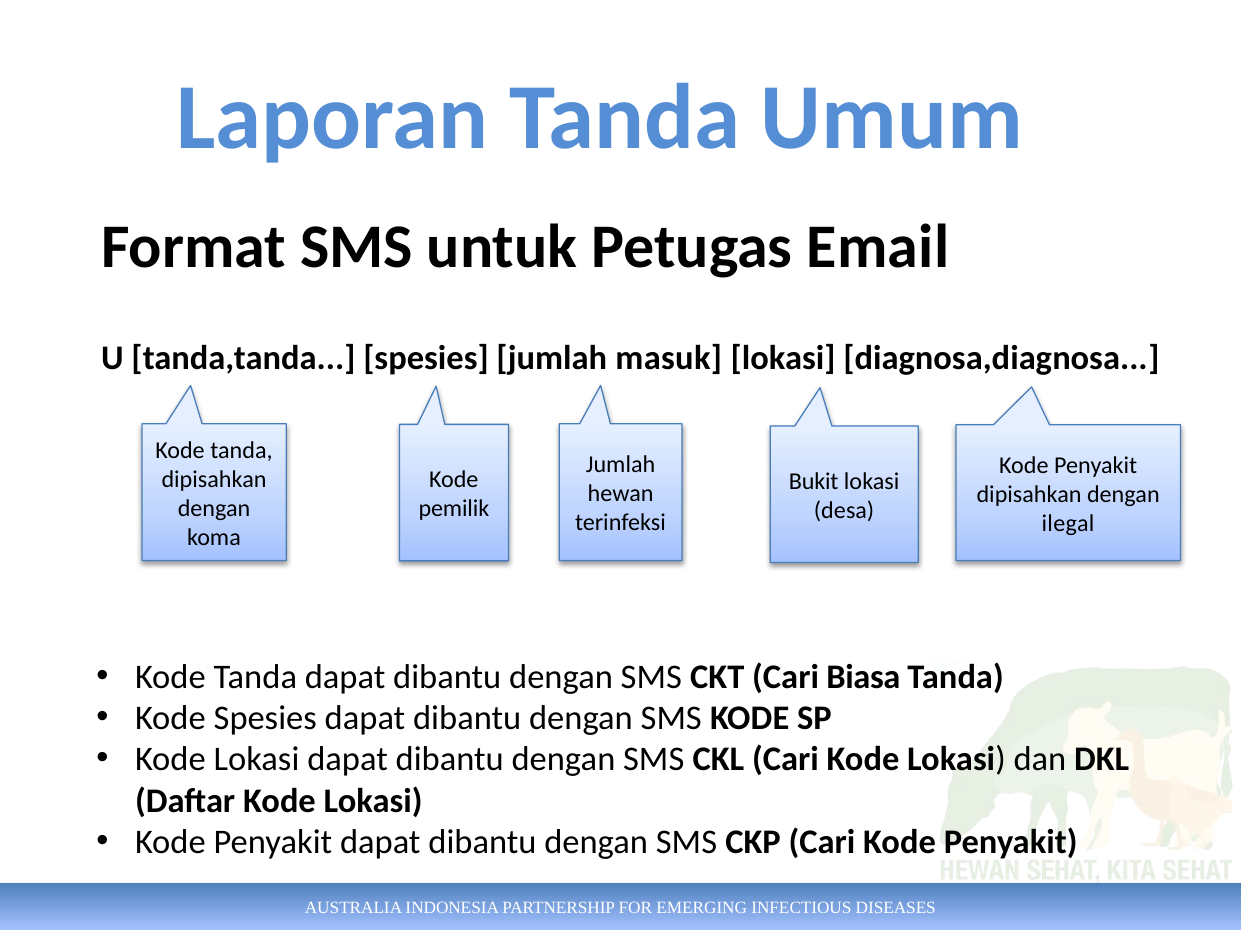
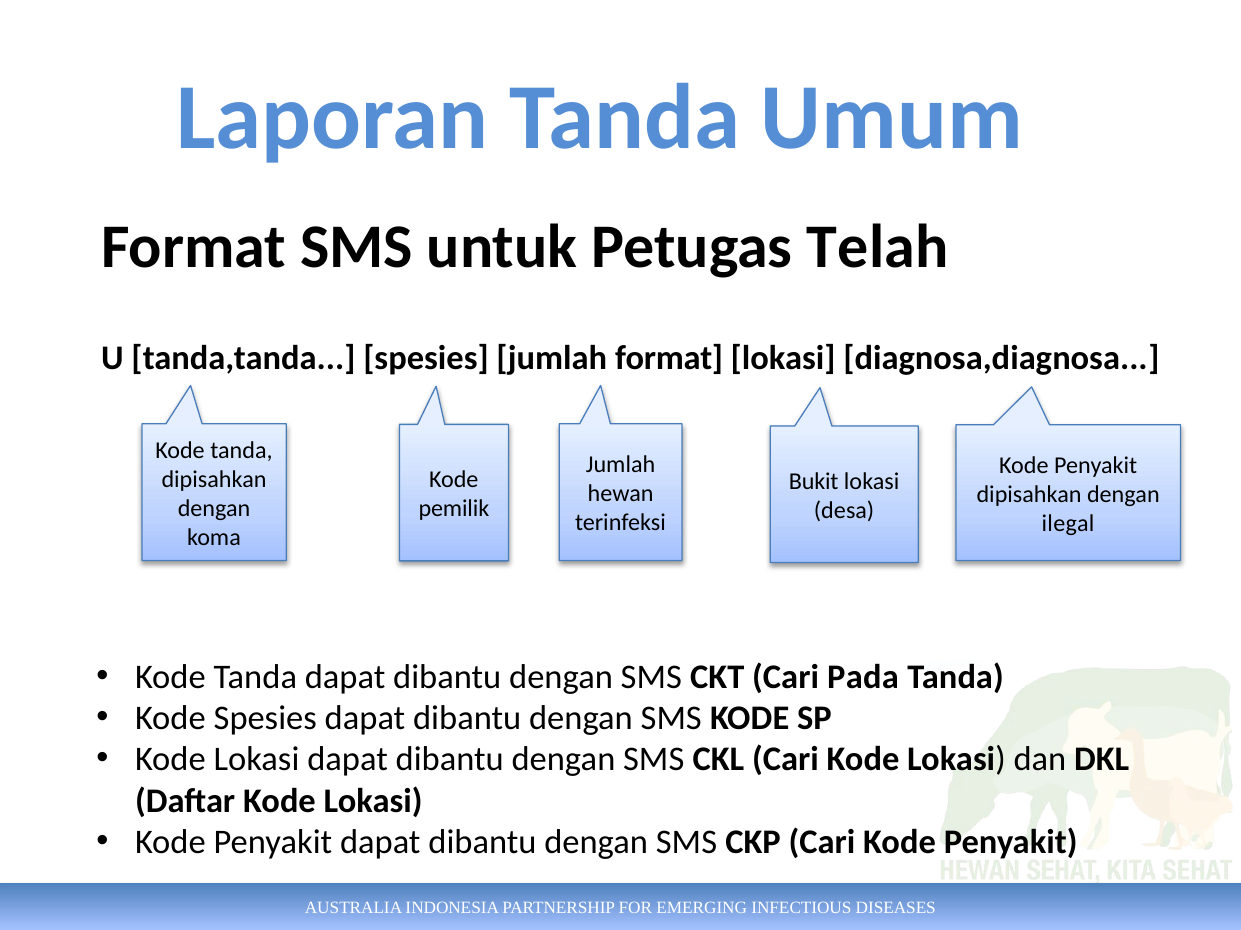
Email: Email -> Telah (878, 247)
jumlah masuk: masuk -> format (669, 358)
Biasa: Biasa -> Pada (863, 677)
